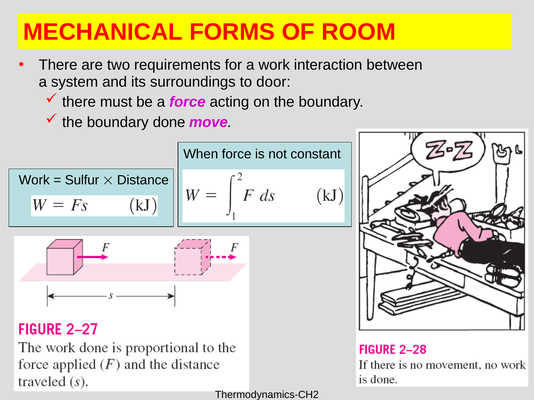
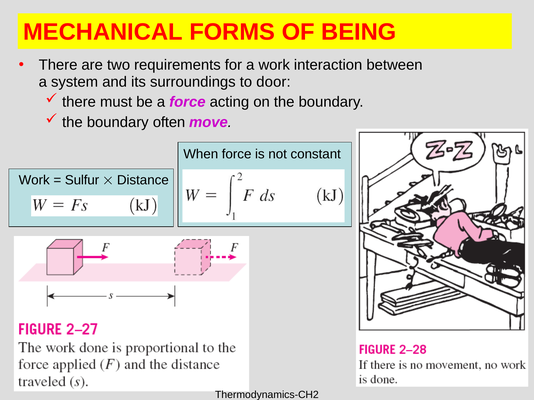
ROOM: ROOM -> BEING (359, 32)
done: done -> often (169, 123)
